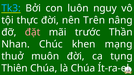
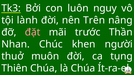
Tk3 colour: light blue -> white (11, 8)
thực: thực -> lành (27, 20)
mạng: mạng -> người (119, 44)
